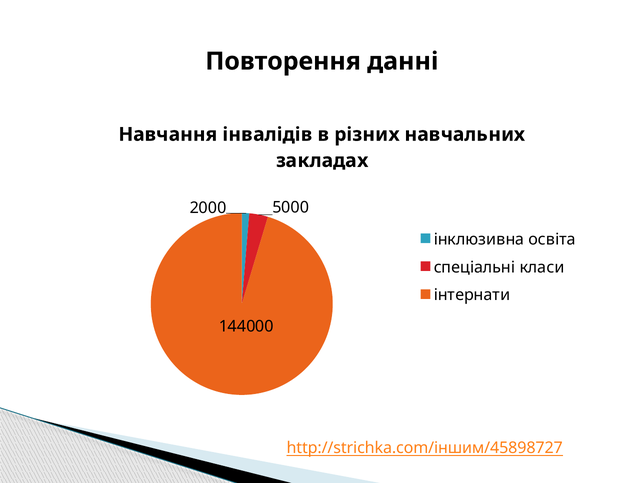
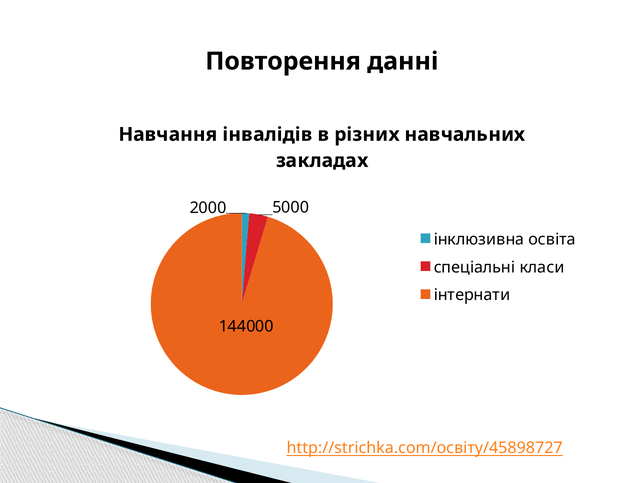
http://strichka.com/іншим/45898727: http://strichka.com/іншим/45898727 -> http://strichka.com/освіту/45898727 (425, 448)
